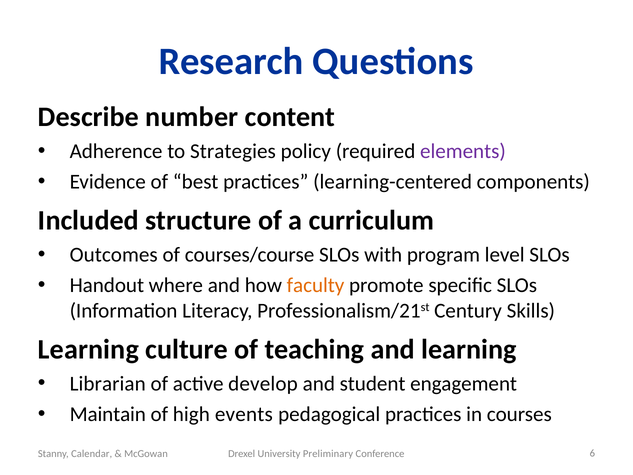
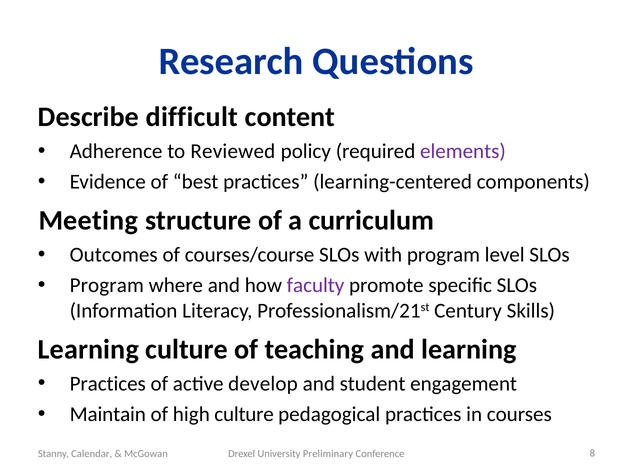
number: number -> difficult (192, 117)
Strategies: Strategies -> Reviewed (233, 151)
Included: Included -> Meeting (88, 220)
Handout: Handout -> Program (107, 285)
faculty colour: orange -> purple (316, 285)
Librarian: Librarian -> Practices (108, 383)
high events: events -> culture (244, 414)
6: 6 -> 8 (592, 453)
